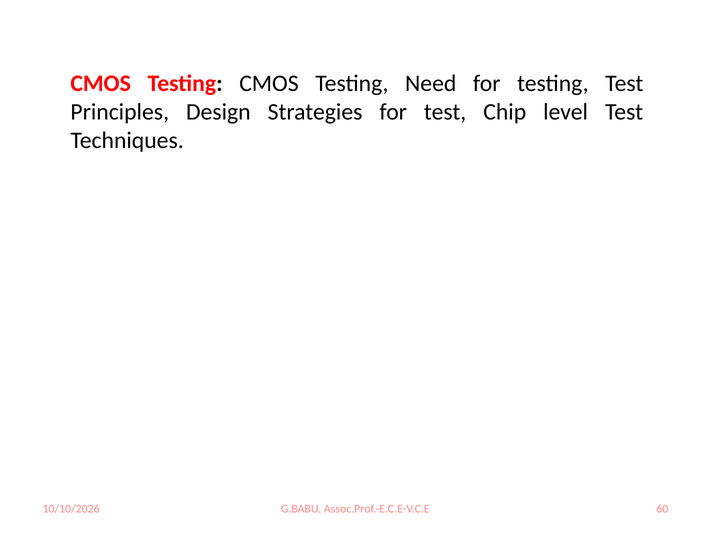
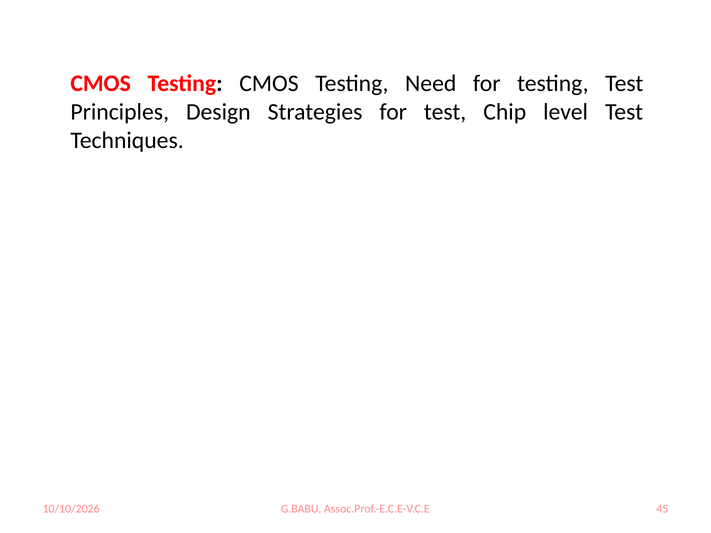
60: 60 -> 45 (662, 509)
